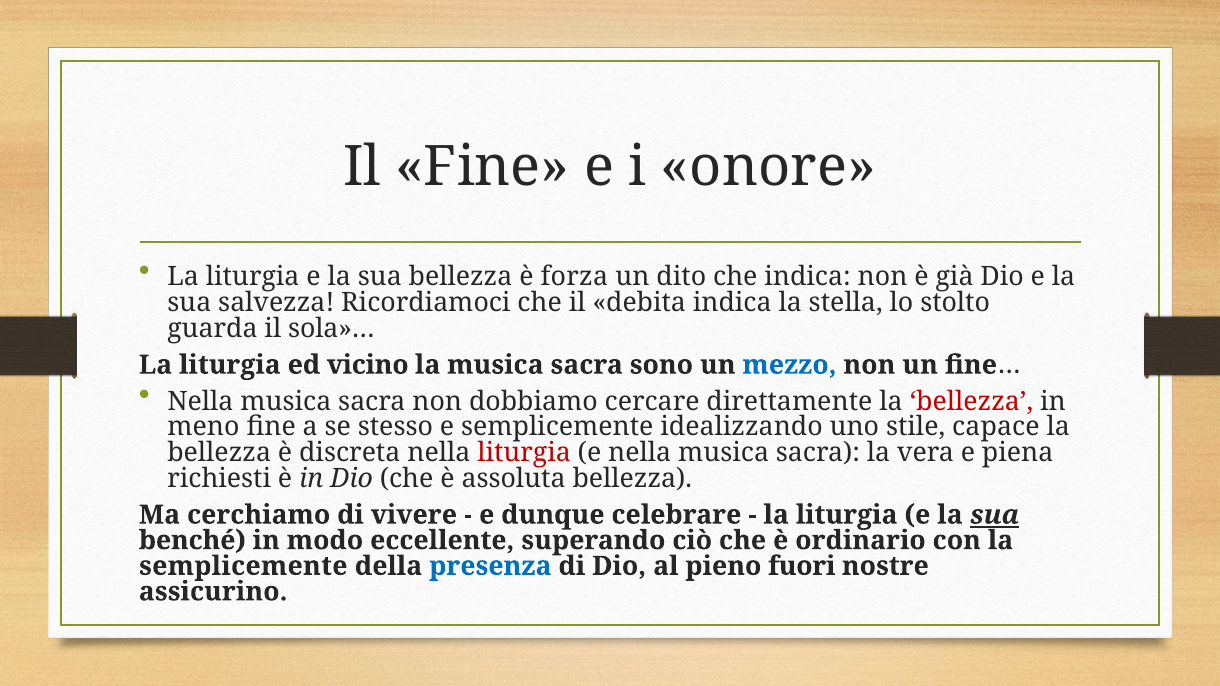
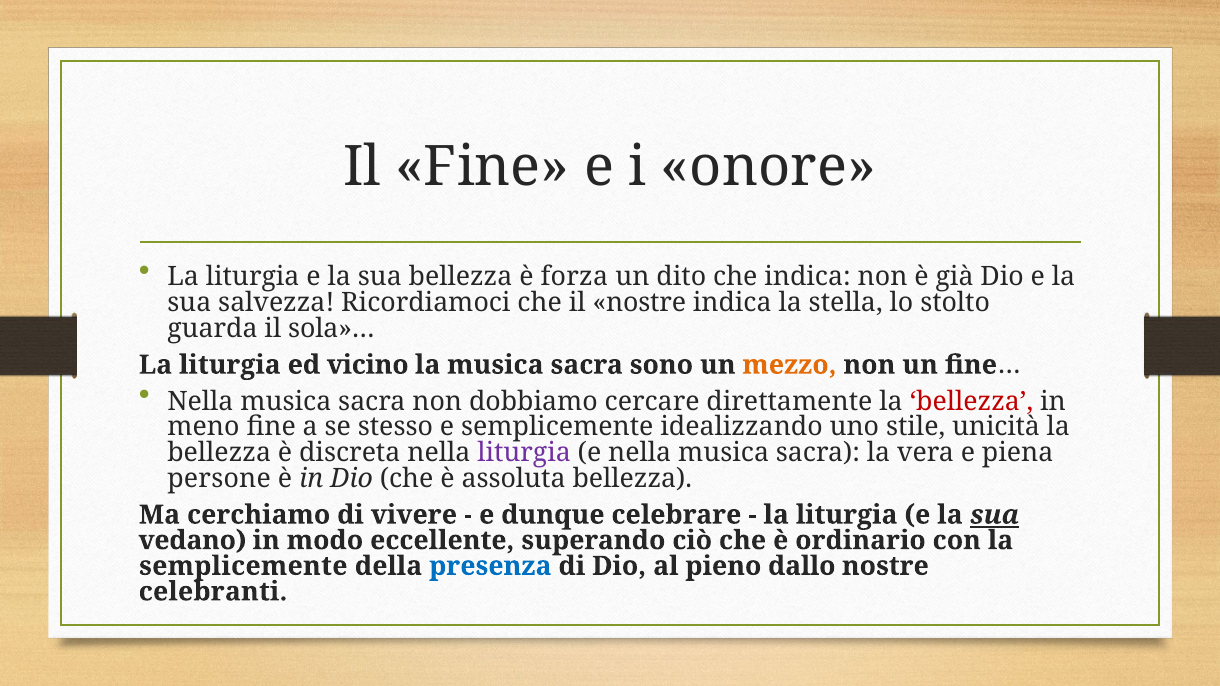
il debita: debita -> nostre (639, 303)
mezzo colour: blue -> orange (790, 365)
capace: capace -> unicità (996, 427)
liturgia colour: red -> purple (524, 453)
richiesti: richiesti -> persone (219, 478)
benché: benché -> vedano (192, 541)
fuori: fuori -> dallo (802, 566)
assicurino: assicurino -> celebranti (213, 592)
